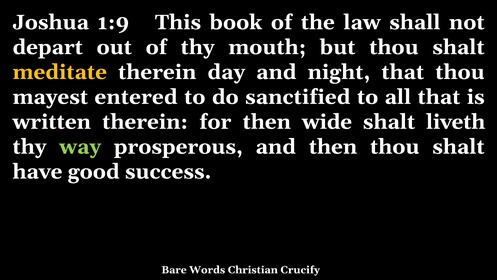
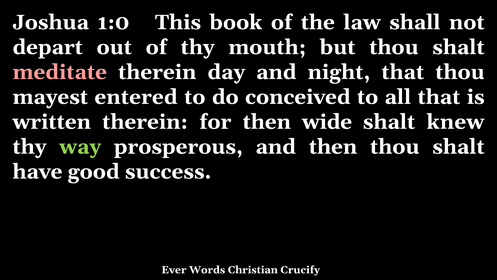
1:9: 1:9 -> 1:0 (113, 22)
meditate colour: yellow -> pink (60, 72)
sanctified: sanctified -> conceived (298, 97)
liveth: liveth -> knew (455, 122)
Bare: Bare -> Ever (174, 269)
